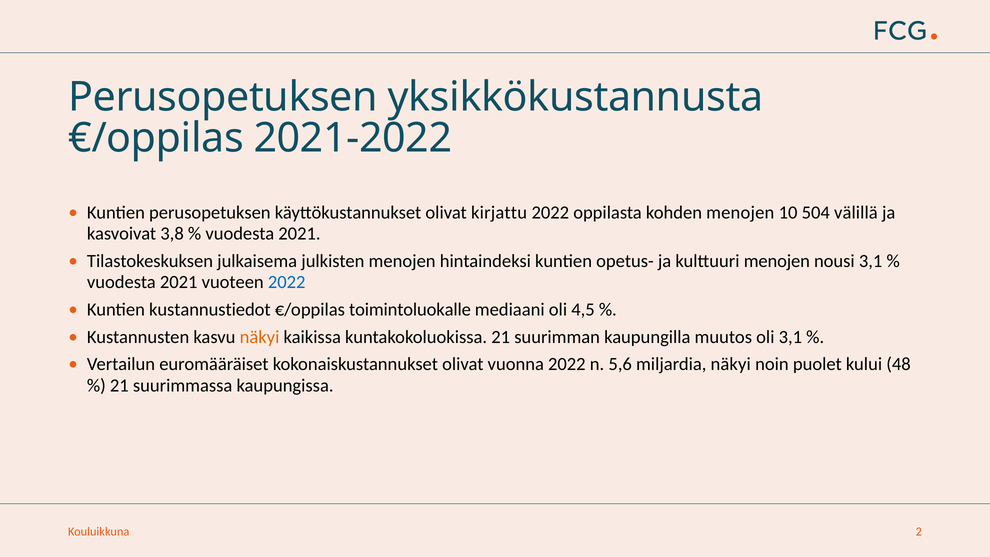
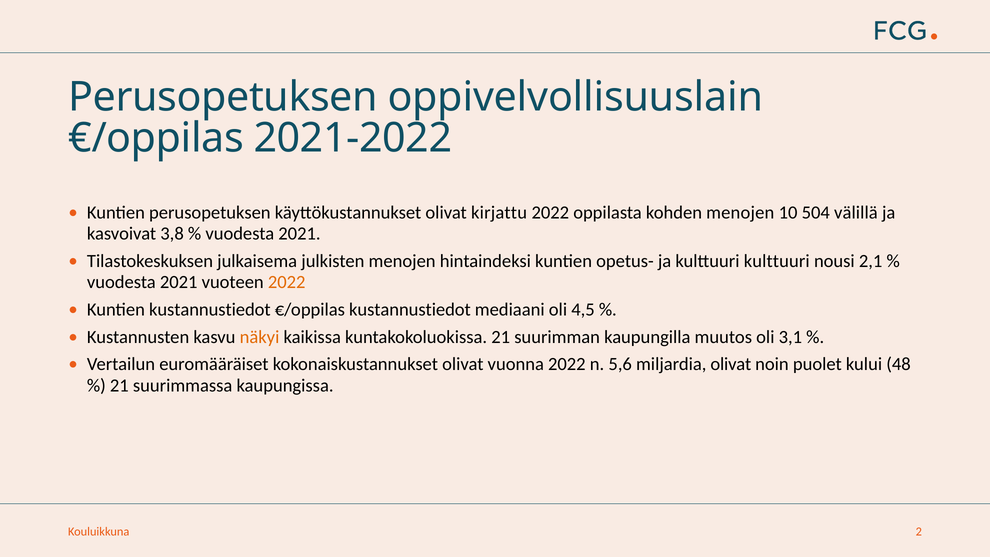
yksikkökustannusta: yksikkökustannusta -> oppivelvollisuuslain (575, 97)
kulttuuri menojen: menojen -> kulttuuri (777, 261)
nousi 3,1: 3,1 -> 2,1 (871, 261)
2022 colour: blue -> orange (287, 282)
€/oppilas toimintoluokalle: toimintoluokalle -> kustannustiedot (410, 310)
miljardia näkyi: näkyi -> olivat (731, 364)
